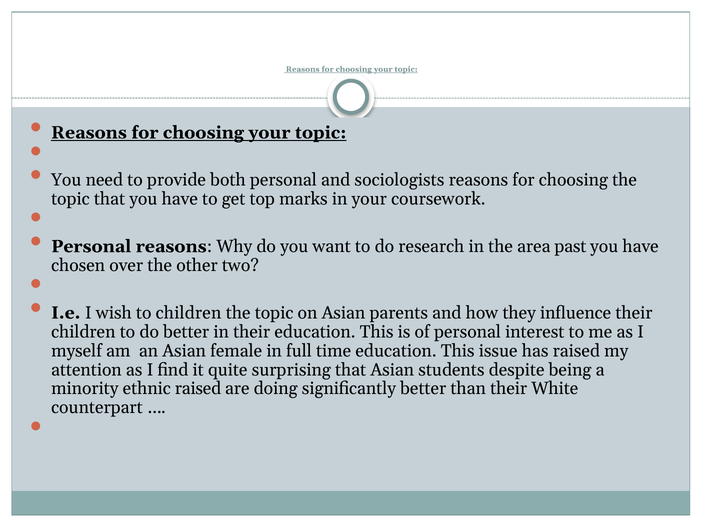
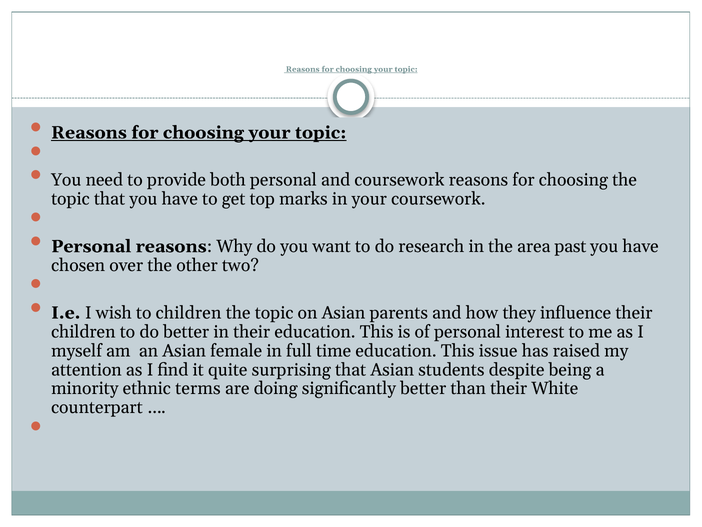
and sociologists: sociologists -> coursework (399, 180)
ethnic raised: raised -> terms (198, 388)
